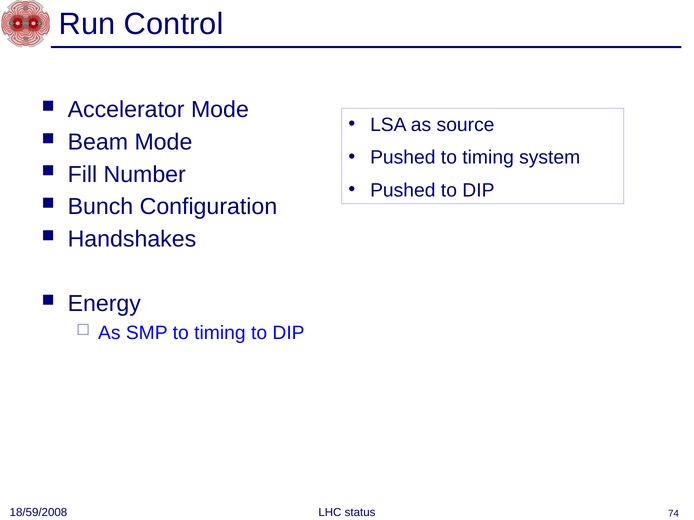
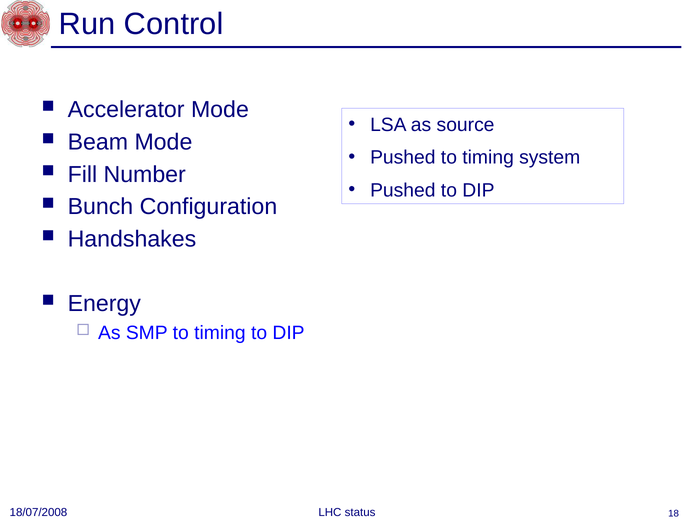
18/59/2008: 18/59/2008 -> 18/07/2008 (38, 513)
74: 74 -> 18 (674, 514)
